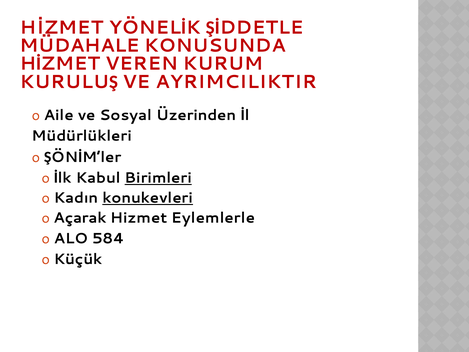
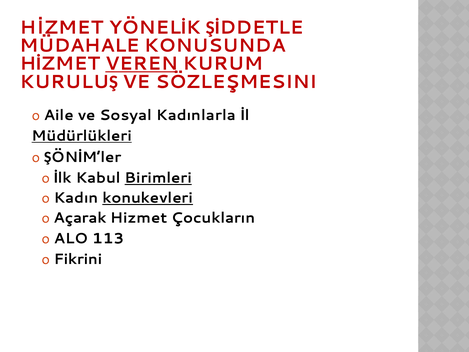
VEREN underline: none -> present (141, 64)
AYRIMCILIKTIR: AYRIMCILIKTIR -> SÖZLEŞMESINI (236, 82)
Üzerinden: Üzerinden -> Kadınlarla (196, 115)
Müdürlükleri underline: none -> present (82, 136)
Eylemlerle: Eylemlerle -> Çocukların (213, 218)
584: 584 -> 113 (108, 239)
Küçük: Küçük -> Fikrini (78, 259)
